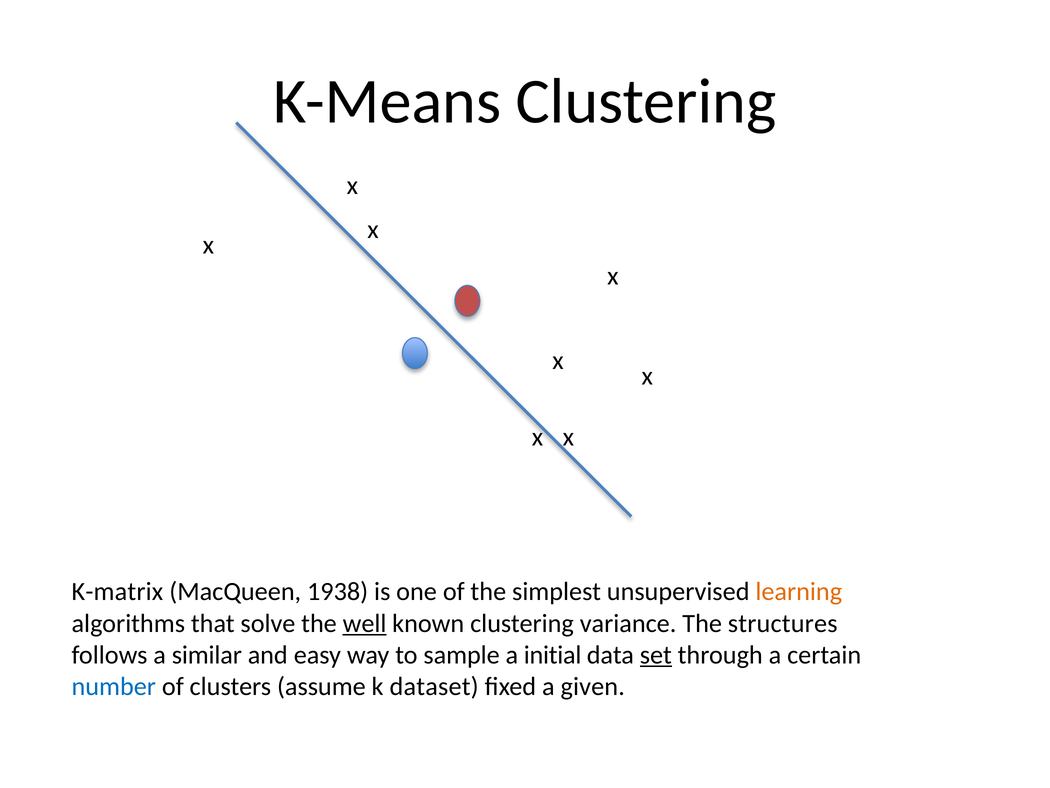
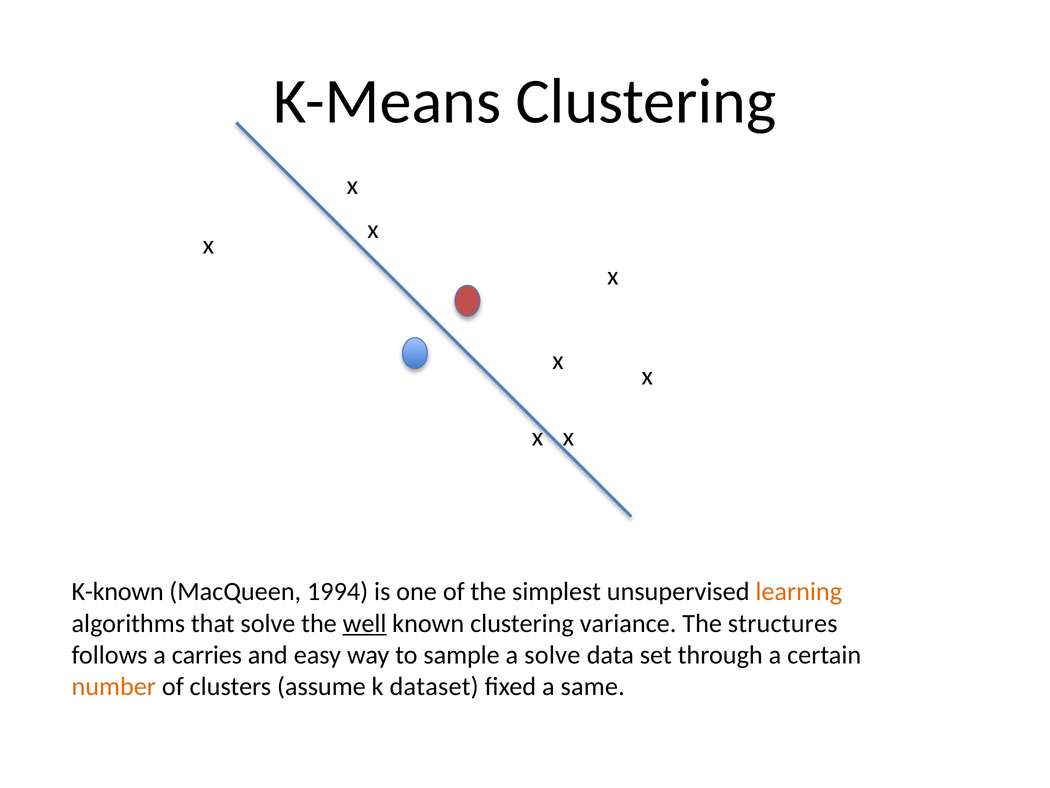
K-matrix: K-matrix -> K-known (118, 591)
1938: 1938 -> 1994 (338, 591)
similar: similar -> carries (207, 654)
a initial: initial -> solve (552, 654)
set underline: present -> none (656, 654)
number colour: blue -> orange (114, 686)
given: given -> same (593, 686)
